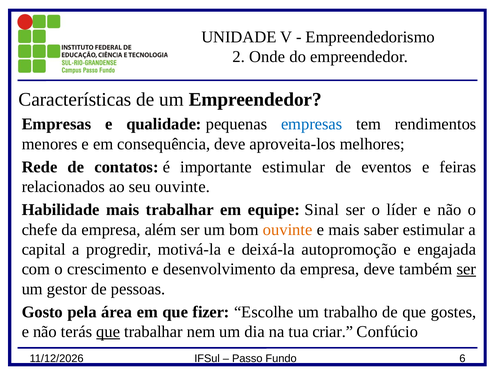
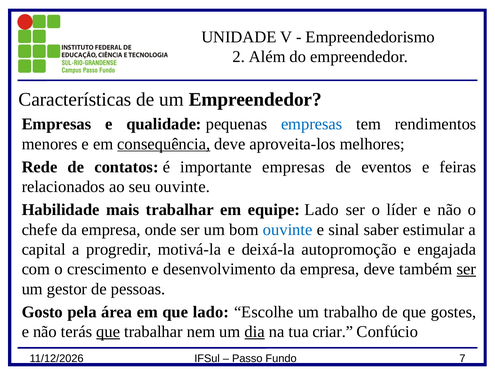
Onde: Onde -> Além (267, 57)
consequência underline: none -> present (164, 144)
importante estimular: estimular -> empresas (294, 167)
equipe Sinal: Sinal -> Lado (322, 210)
além: além -> onde (161, 230)
ouvinte colour: orange -> blue (288, 230)
e mais: mais -> sinal (344, 230)
que fizer: fizer -> lado (211, 312)
dia underline: none -> present (255, 332)
6: 6 -> 7 (462, 359)
